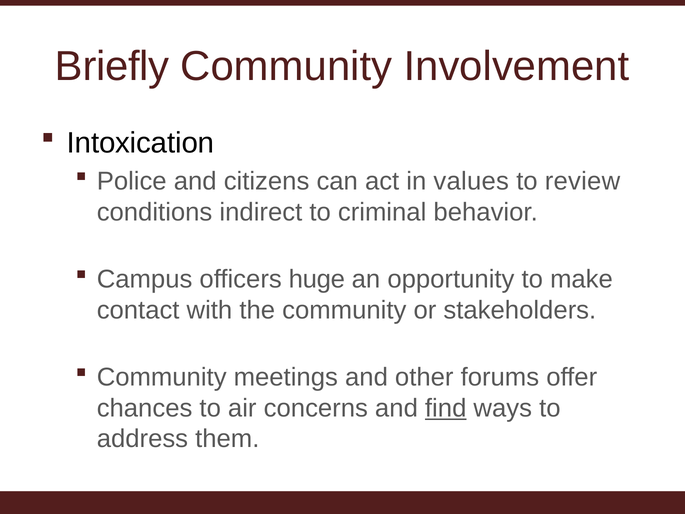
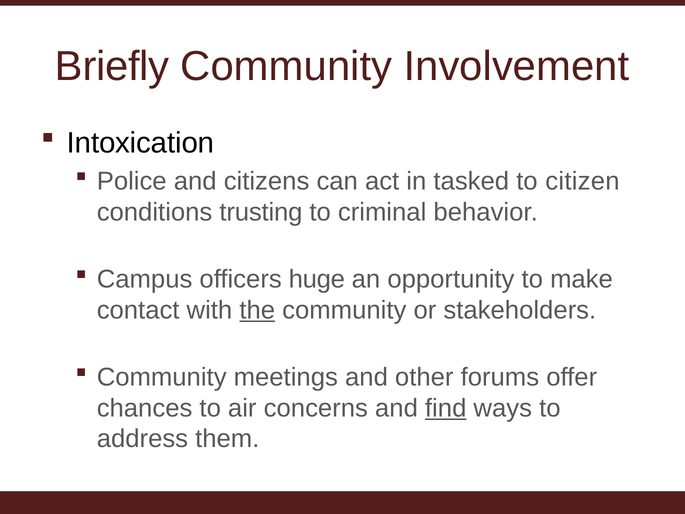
values: values -> tasked (471, 181)
review: review -> citizen (582, 181)
indirect: indirect -> trusting (261, 212)
the underline: none -> present (257, 310)
